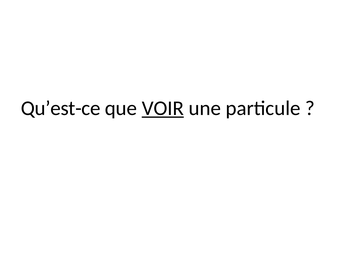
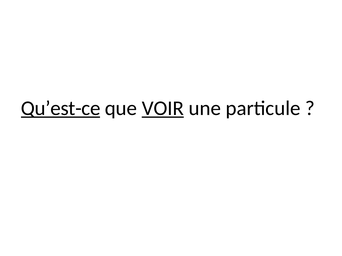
Qu’est-ce underline: none -> present (61, 108)
